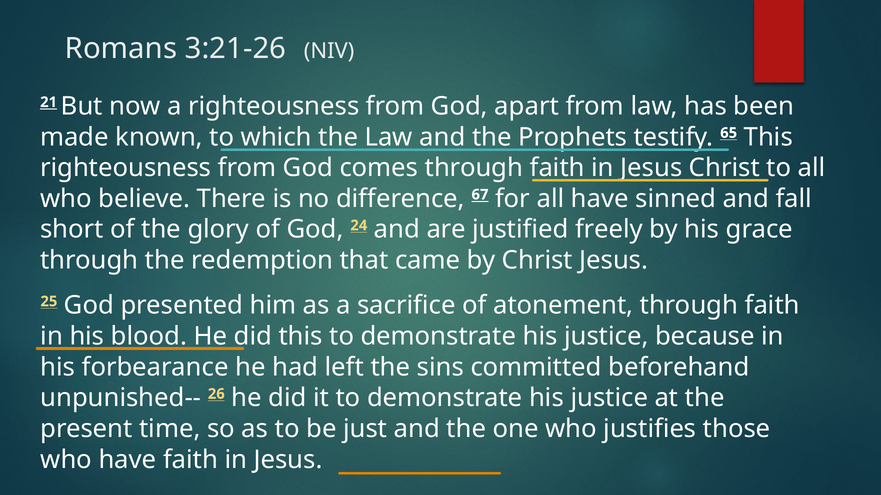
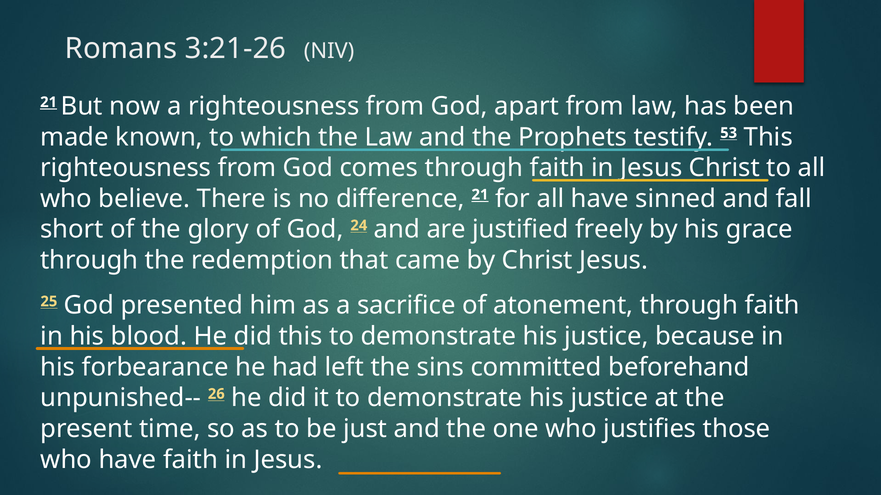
65: 65 -> 53 (729, 133)
difference 67: 67 -> 21 (480, 195)
